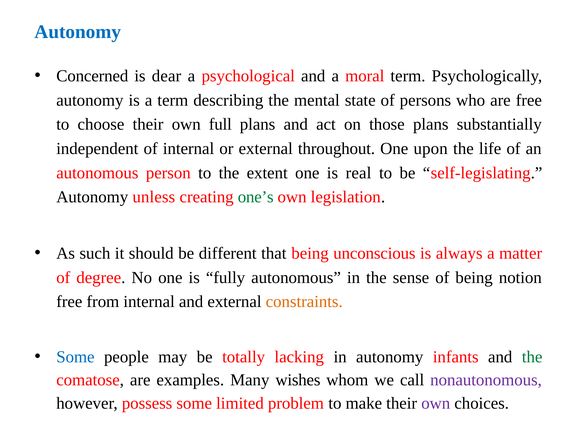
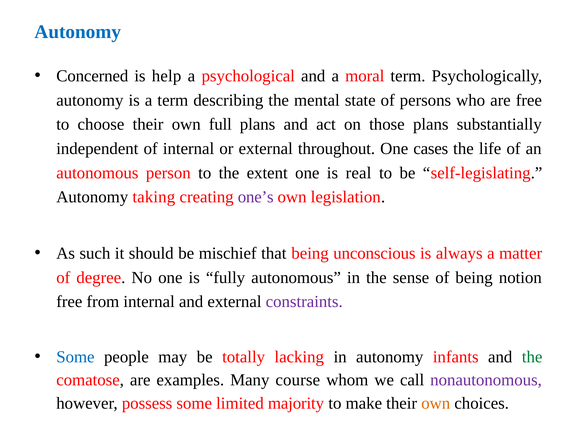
dear: dear -> help (167, 76)
upon: upon -> cases (431, 149)
unless: unless -> taking (154, 197)
one’s colour: green -> purple (256, 197)
different: different -> mischief (228, 253)
constraints colour: orange -> purple (304, 302)
wishes: wishes -> course (298, 380)
problem: problem -> majority (296, 403)
own colour: purple -> orange (436, 403)
